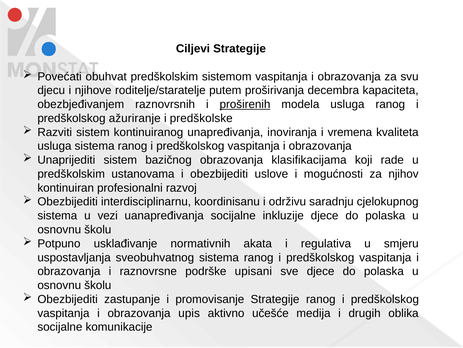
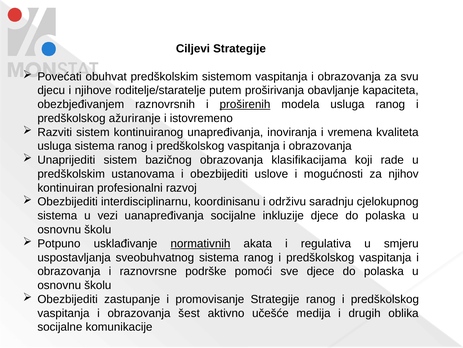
decembra: decembra -> obavljanje (333, 90)
predškolske: predškolske -> istovremeno (201, 118)
normativnih underline: none -> present (200, 243)
upisani: upisani -> pomoći (253, 271)
upis: upis -> šest (189, 313)
